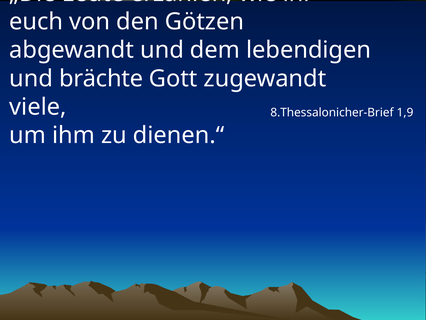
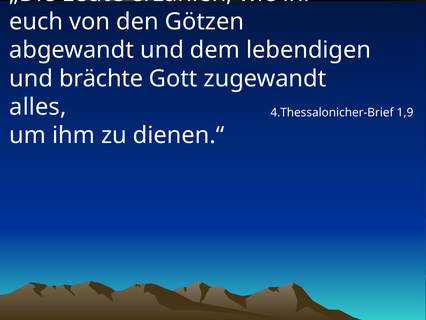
viele: viele -> alles (38, 107)
8.Thessalonicher-Brief: 8.Thessalonicher-Brief -> 4.Thessalonicher-Brief (332, 112)
